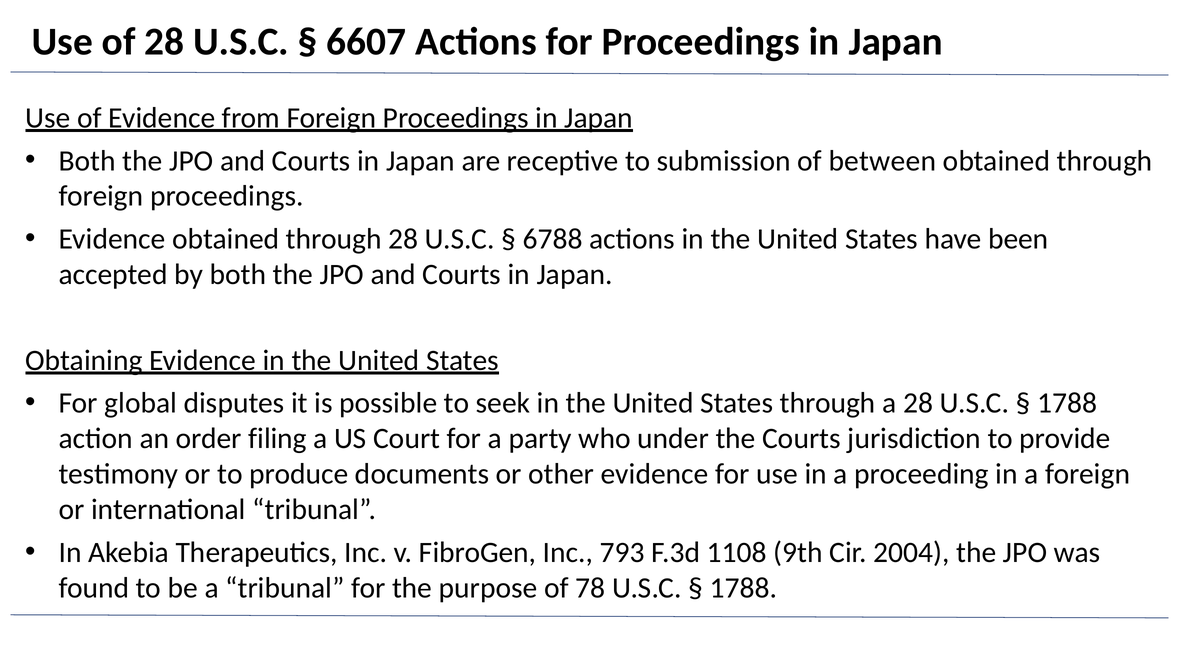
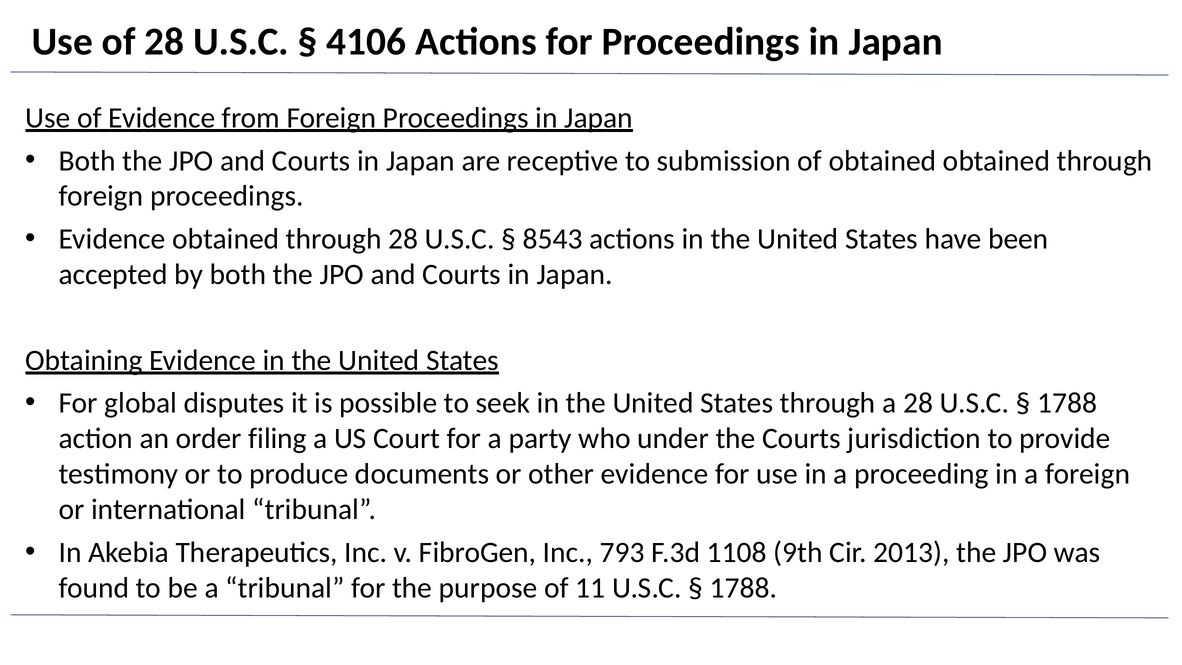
6607: 6607 -> 4106 (366, 42)
of between: between -> obtained (883, 161)
6788: 6788 -> 8543 (553, 239)
2004: 2004 -> 2013 (911, 552)
78: 78 -> 11 (590, 588)
